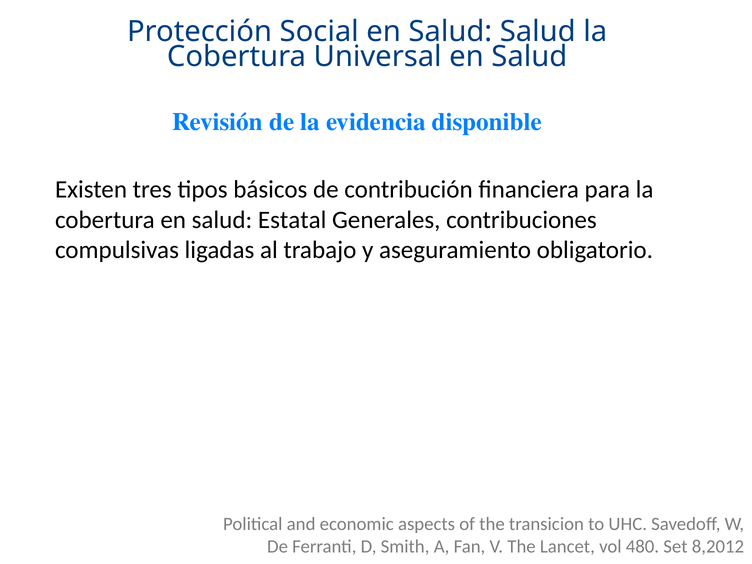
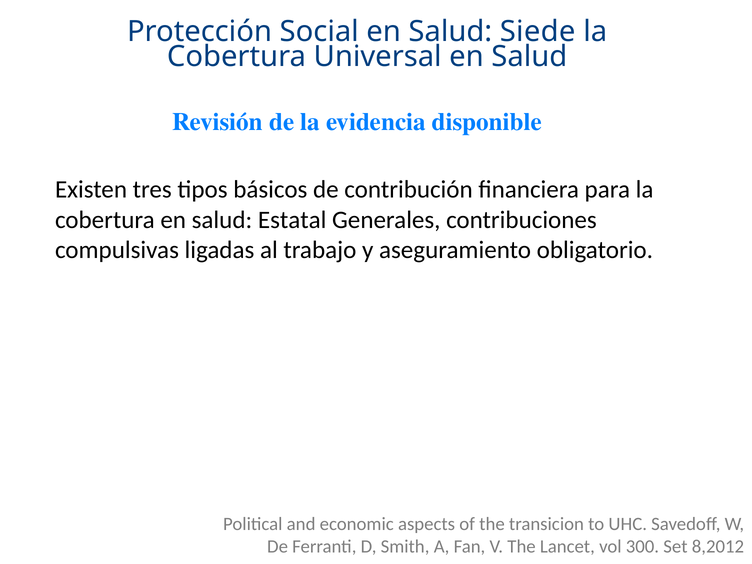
Salud Salud: Salud -> Siede (538, 32)
480: 480 -> 300 (642, 546)
